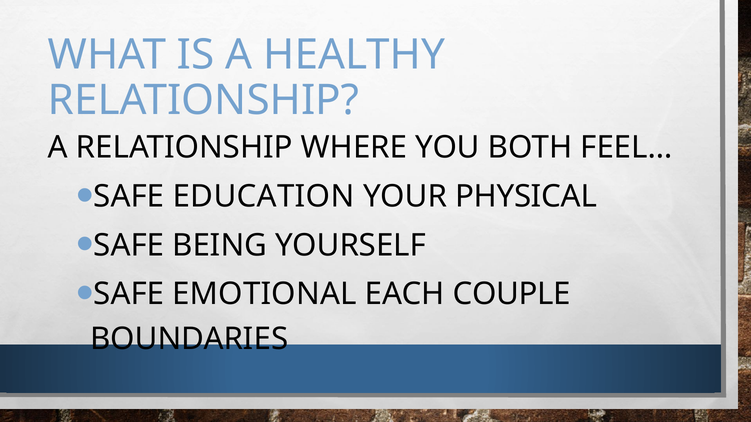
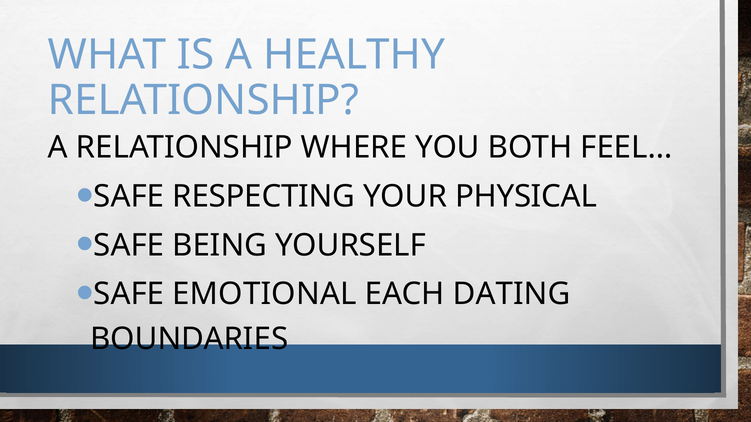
EDUCATION: EDUCATION -> RESPECTING (264, 197)
COUPLE: COUPLE -> DATING (512, 294)
